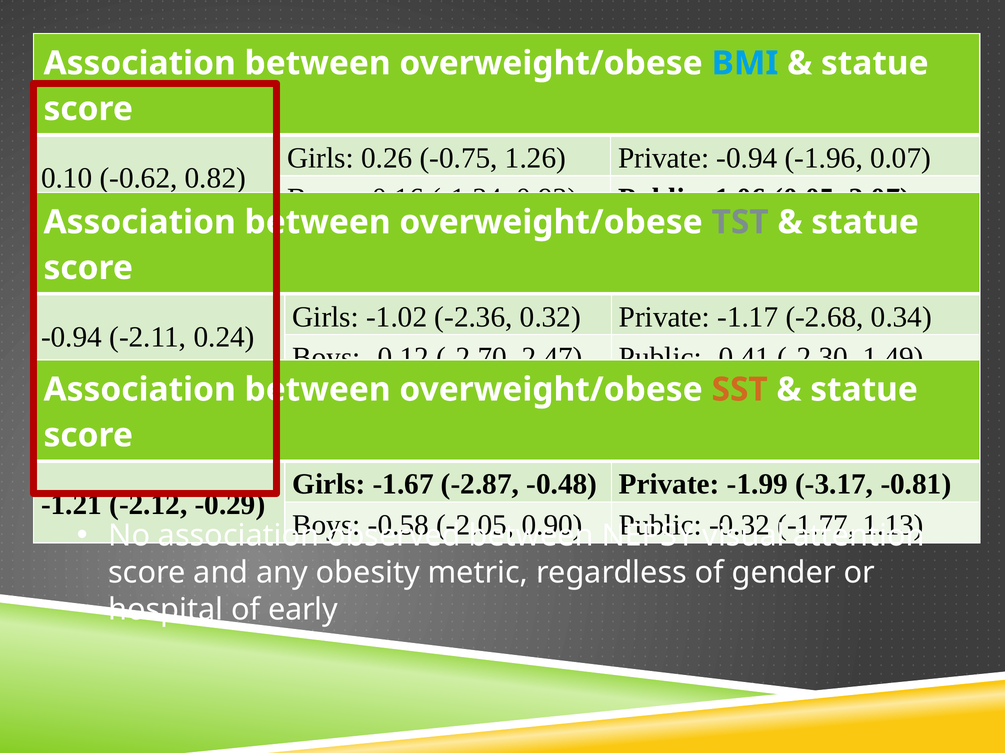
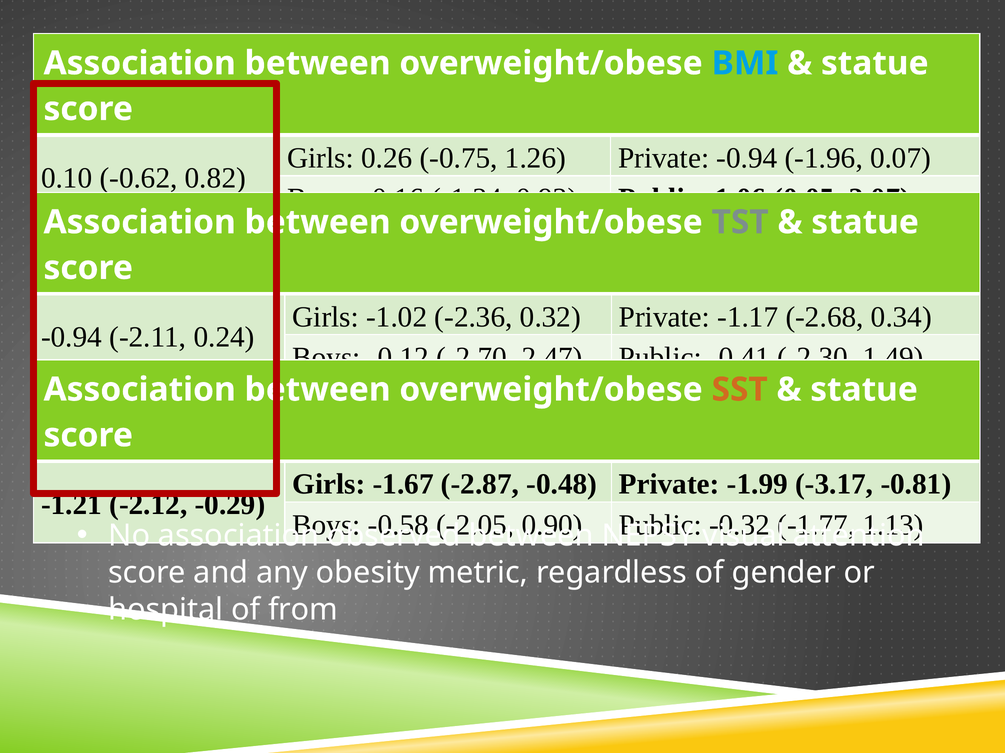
early: early -> from (303, 610)
